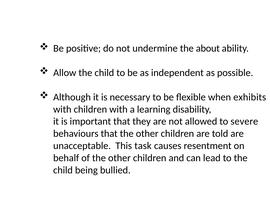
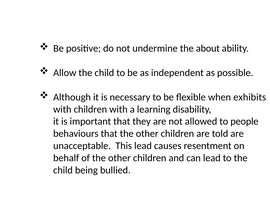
severe: severe -> people (244, 121)
This task: task -> lead (143, 145)
